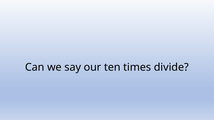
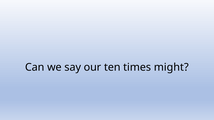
divide: divide -> might (171, 67)
